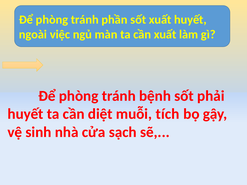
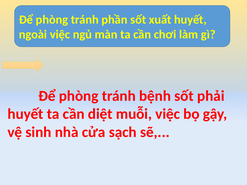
cần xuất: xuất -> chơi (165, 34)
muỗi tích: tích -> việc (168, 114)
